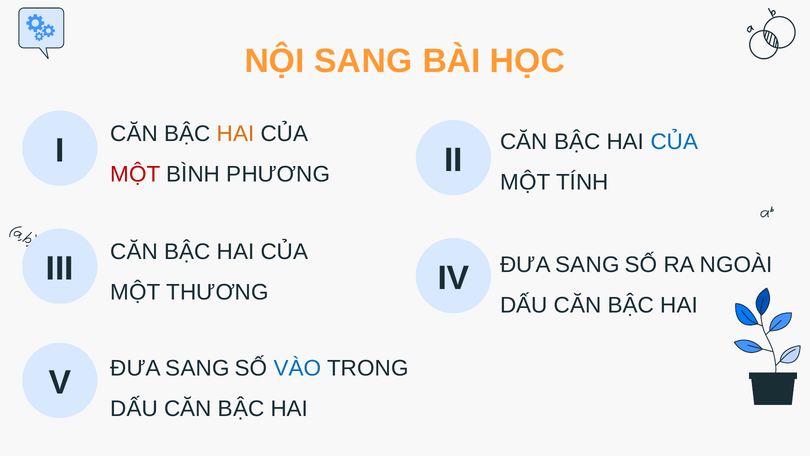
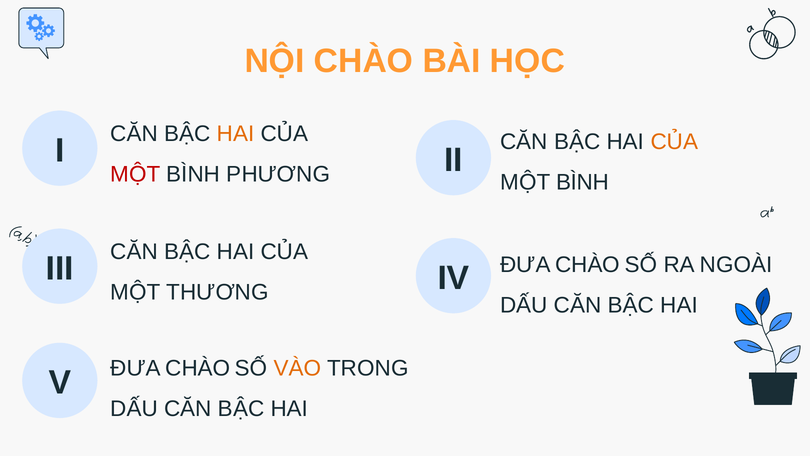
NỘI SANG: SANG -> CHÀO (364, 61)
CỦA colour: blue -> orange (674, 142)
TÍNH: TÍNH -> BÌNH (583, 182)
SANG: SANG -> CHÀO (588, 264)
SANG: SANG -> CHÀO (198, 368)
VÀO colour: blue -> orange (297, 368)
